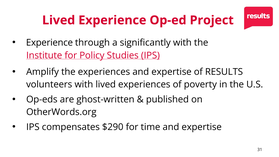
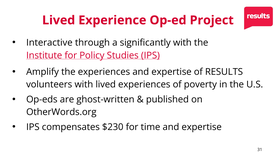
Experience: Experience -> Interactive (49, 43)
$290: $290 -> $230 (113, 127)
